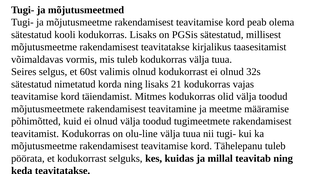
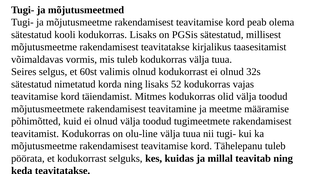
21: 21 -> 52 (176, 84)
